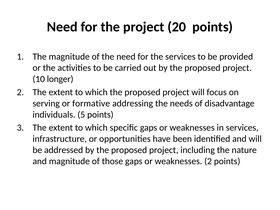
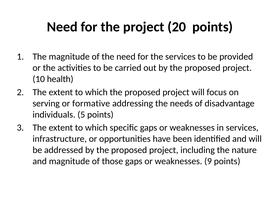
longer: longer -> health (60, 79)
weaknesses 2: 2 -> 9 (208, 161)
